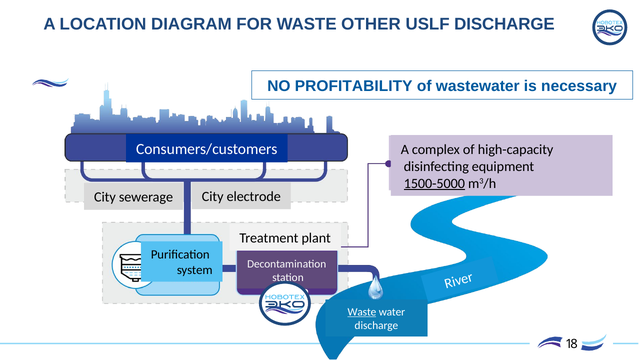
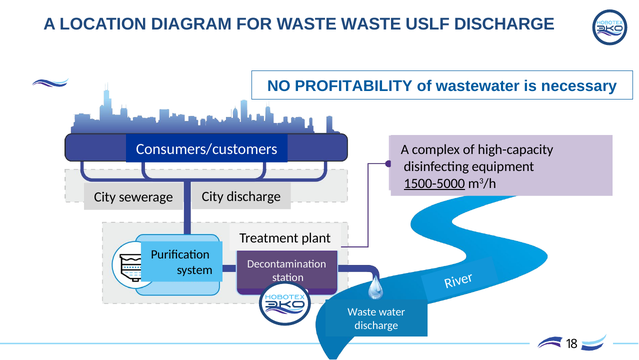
WASTE OTHER: OTHER -> WASTE (371, 24)
City electrode: electrode -> discharge (254, 197)
Waste underline: present -> none (362, 312)
